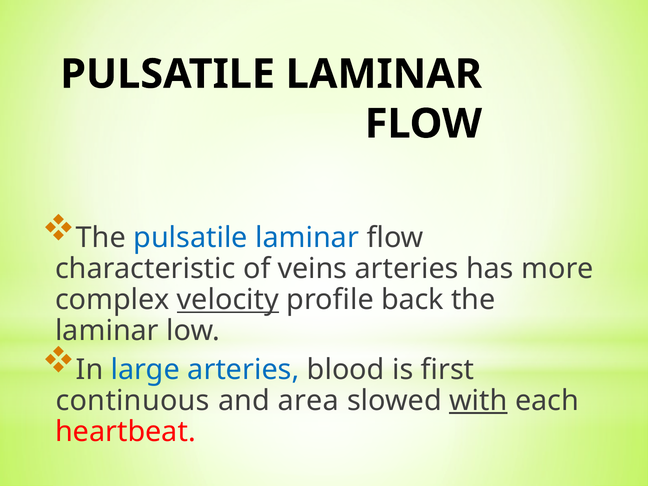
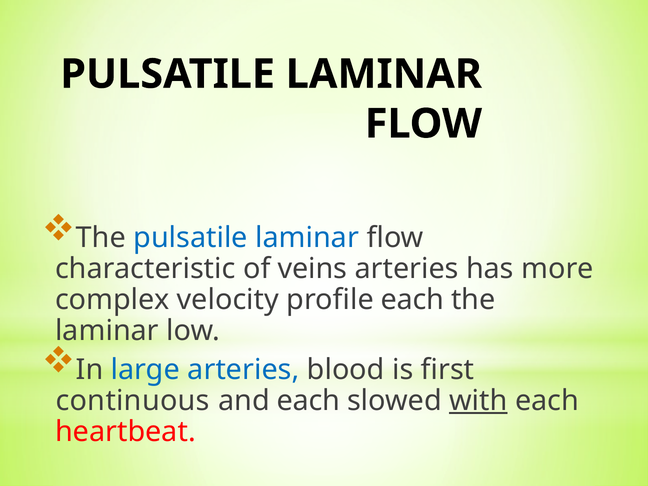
velocity underline: present -> none (228, 300)
profile back: back -> each (413, 300)
and area: area -> each (309, 401)
